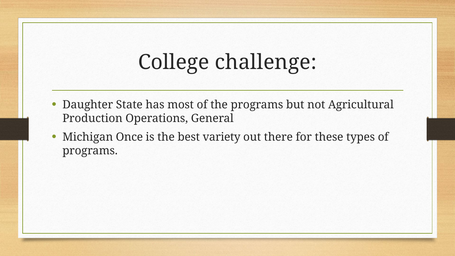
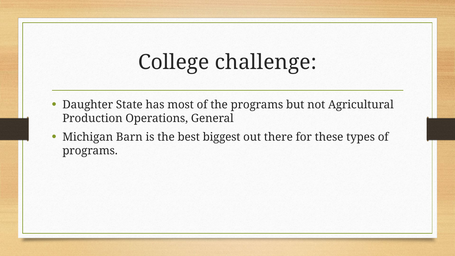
Once: Once -> Barn (129, 137)
variety: variety -> biggest (222, 137)
